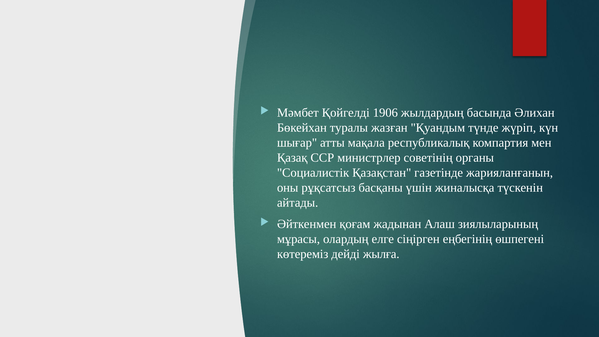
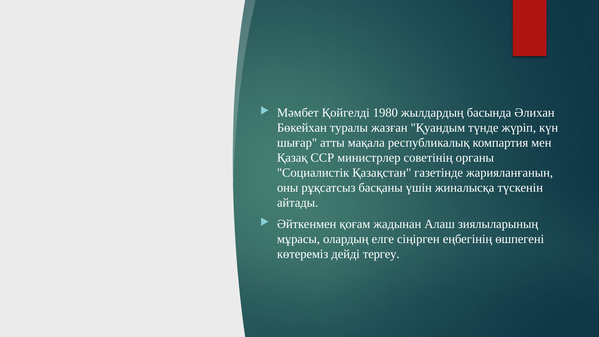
1906: 1906 -> 1980 (385, 113)
жылға: жылға -> тергеу (381, 254)
